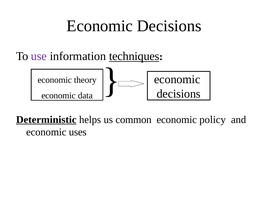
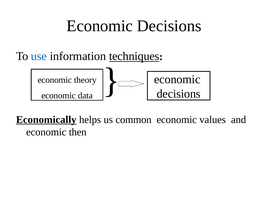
use colour: purple -> blue (39, 56)
Deterministic: Deterministic -> Economically (46, 120)
policy: policy -> values (213, 120)
uses: uses -> then (78, 132)
